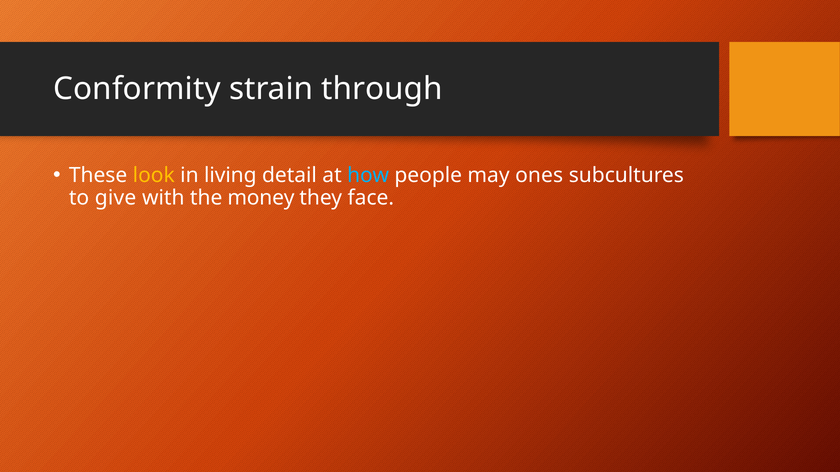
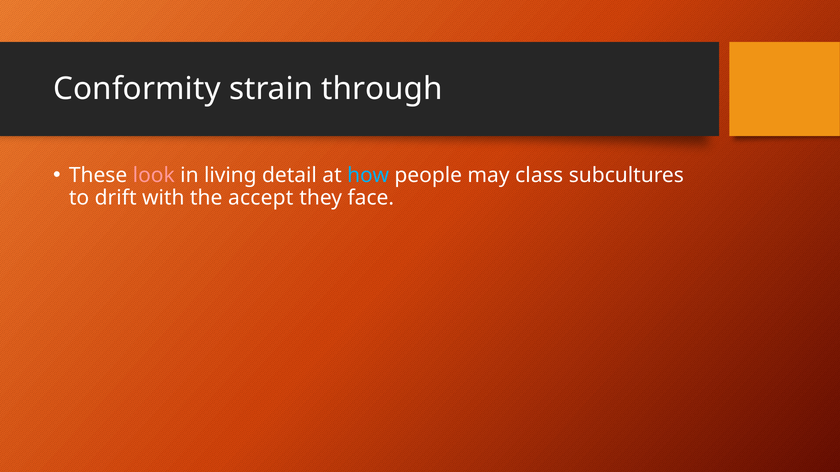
look colour: yellow -> pink (154, 175)
ones: ones -> class (539, 175)
give: give -> drift (116, 198)
money: money -> accept (261, 198)
